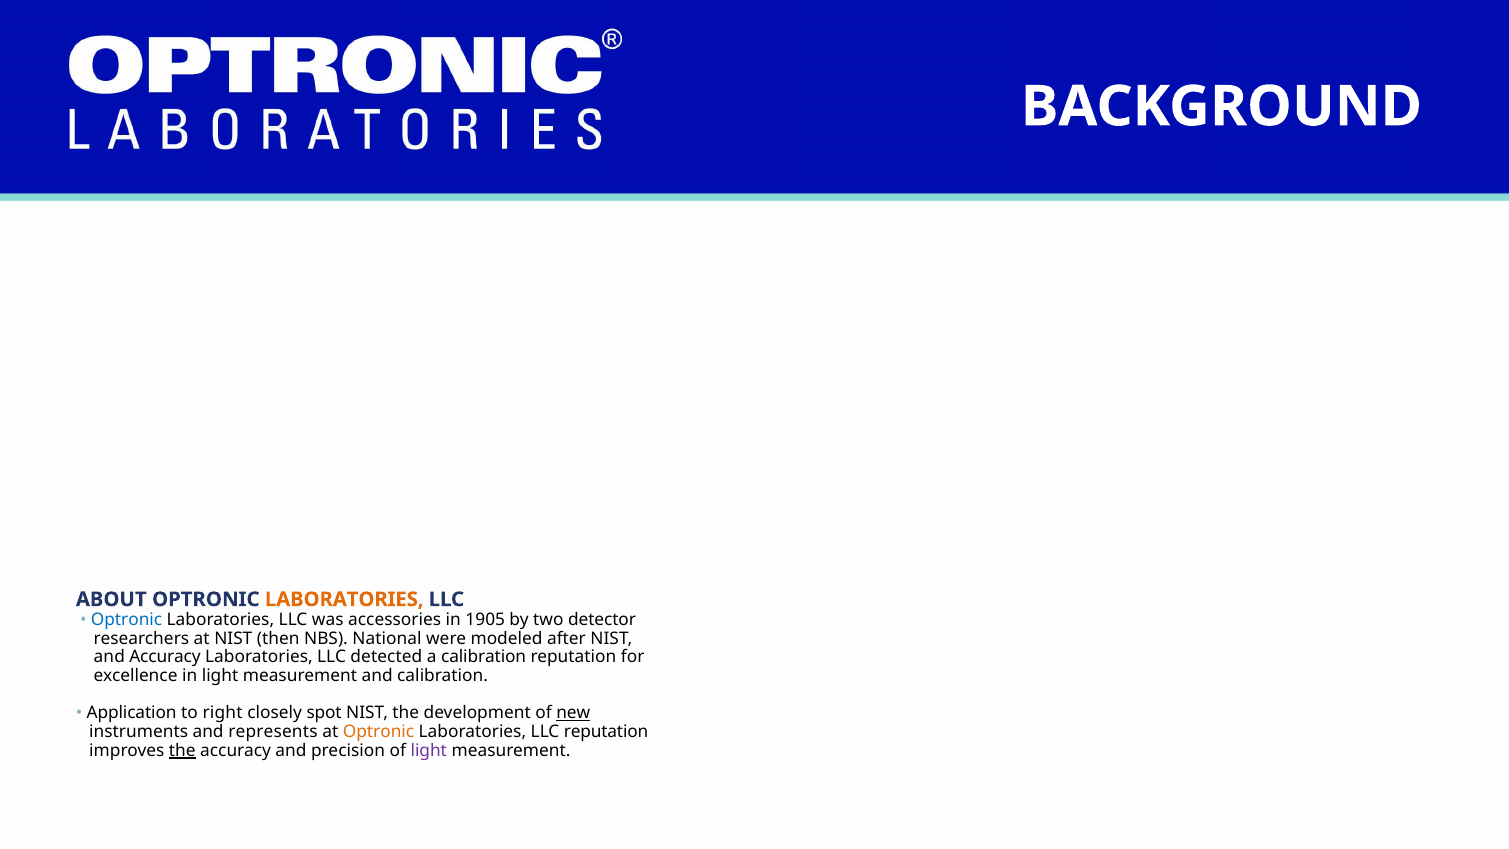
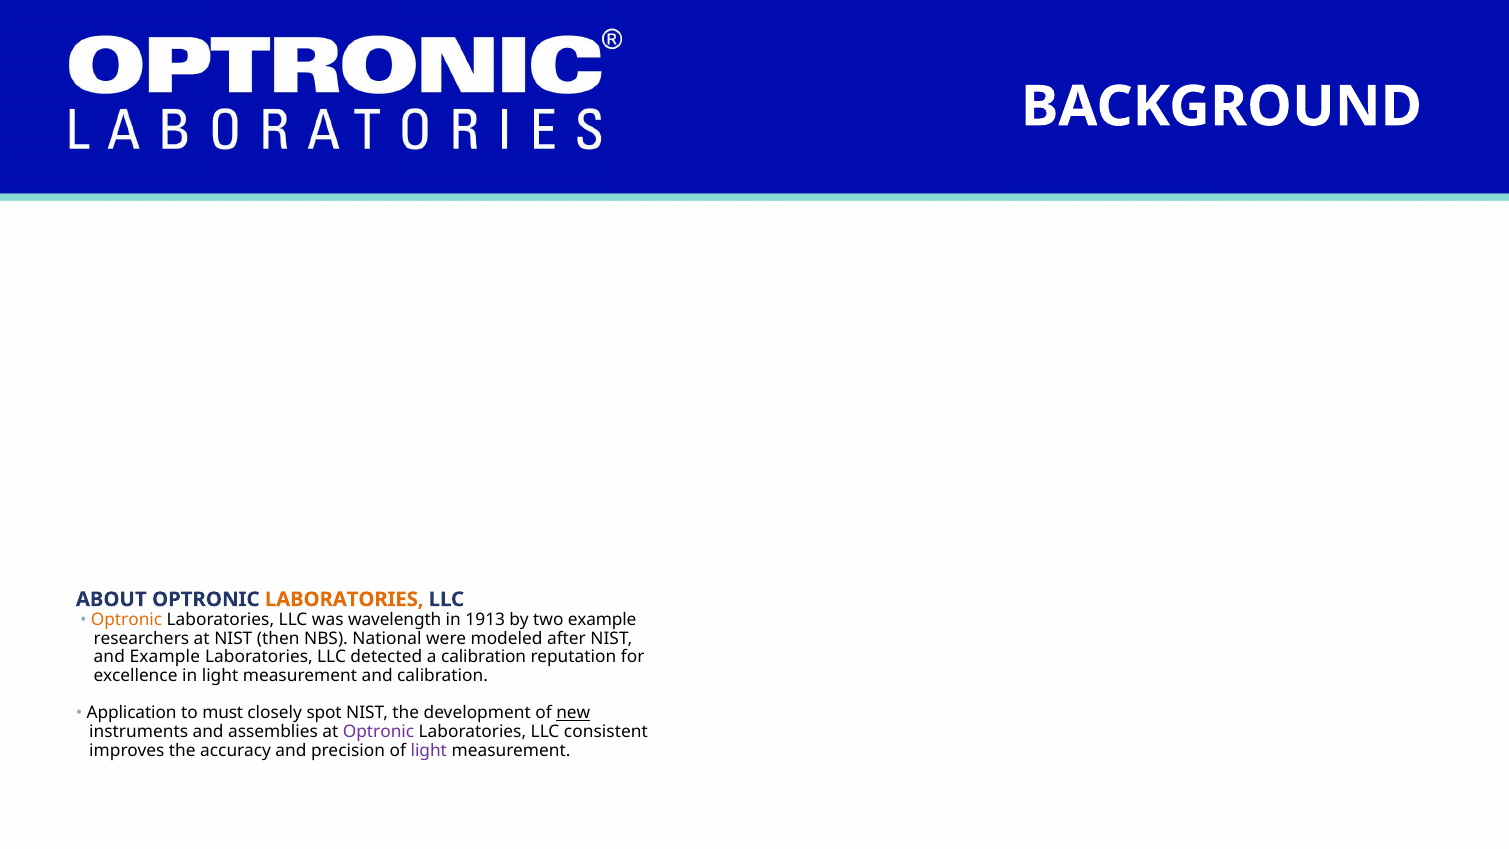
Optronic colour: blue -> orange (127, 620)
accessories: accessories -> wavelength (395, 620)
1905: 1905 -> 1913 (485, 620)
two detector: detector -> example (602, 620)
and Accuracy: Accuracy -> Example (165, 657)
right: right -> must (223, 713)
represents: represents -> assemblies (273, 732)
Optronic colour: orange -> purple (379, 732)
LLC reputation: reputation -> consistent (606, 732)
the underline: present -> none (182, 750)
